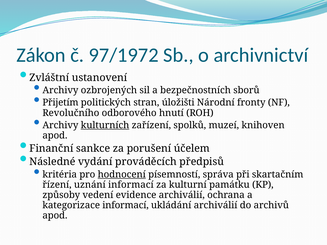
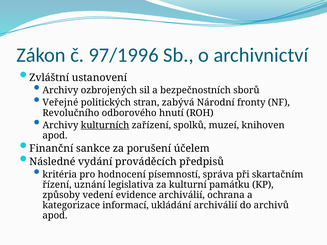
97/1972: 97/1972 -> 97/1996 (124, 55)
Přijetím: Přijetím -> Veřejné (60, 103)
úložišti: úložišti -> zabývá (178, 103)
hodnocení underline: present -> none (122, 175)
uznání informací: informací -> legislativa (131, 185)
